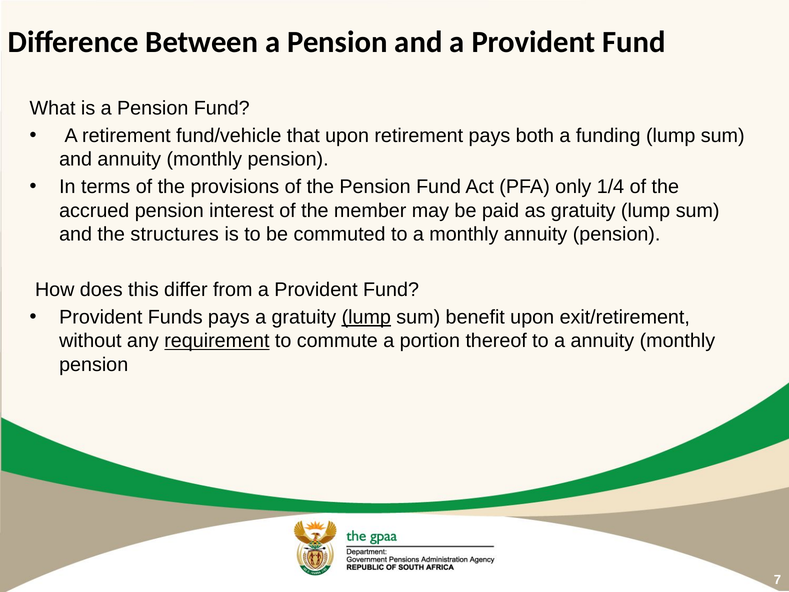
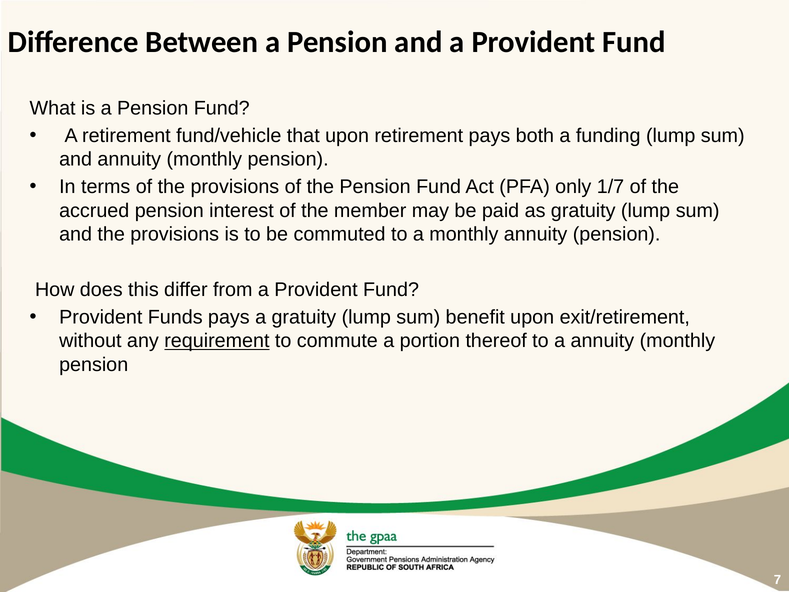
1/4: 1/4 -> 1/7 (611, 187)
and the structures: structures -> provisions (175, 234)
lump underline: present -> none (366, 317)
